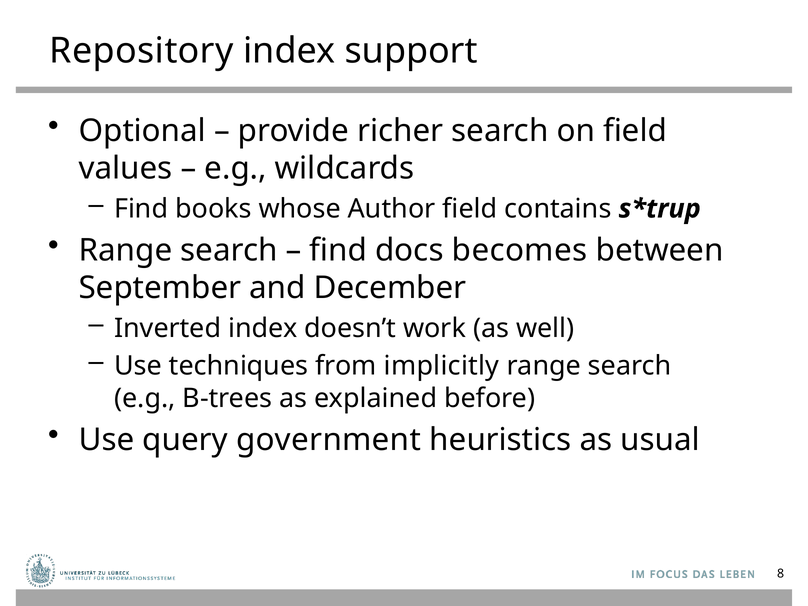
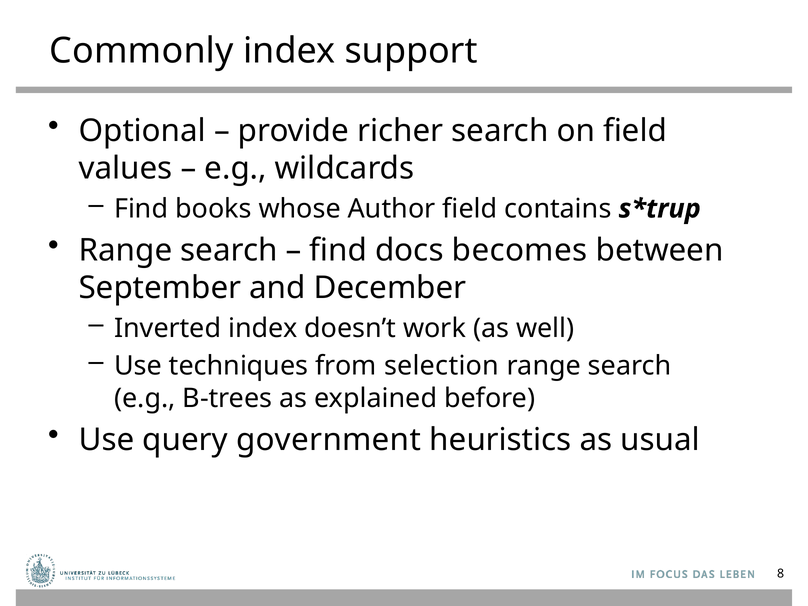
Repository: Repository -> Commonly (142, 51)
implicitly: implicitly -> selection (442, 366)
